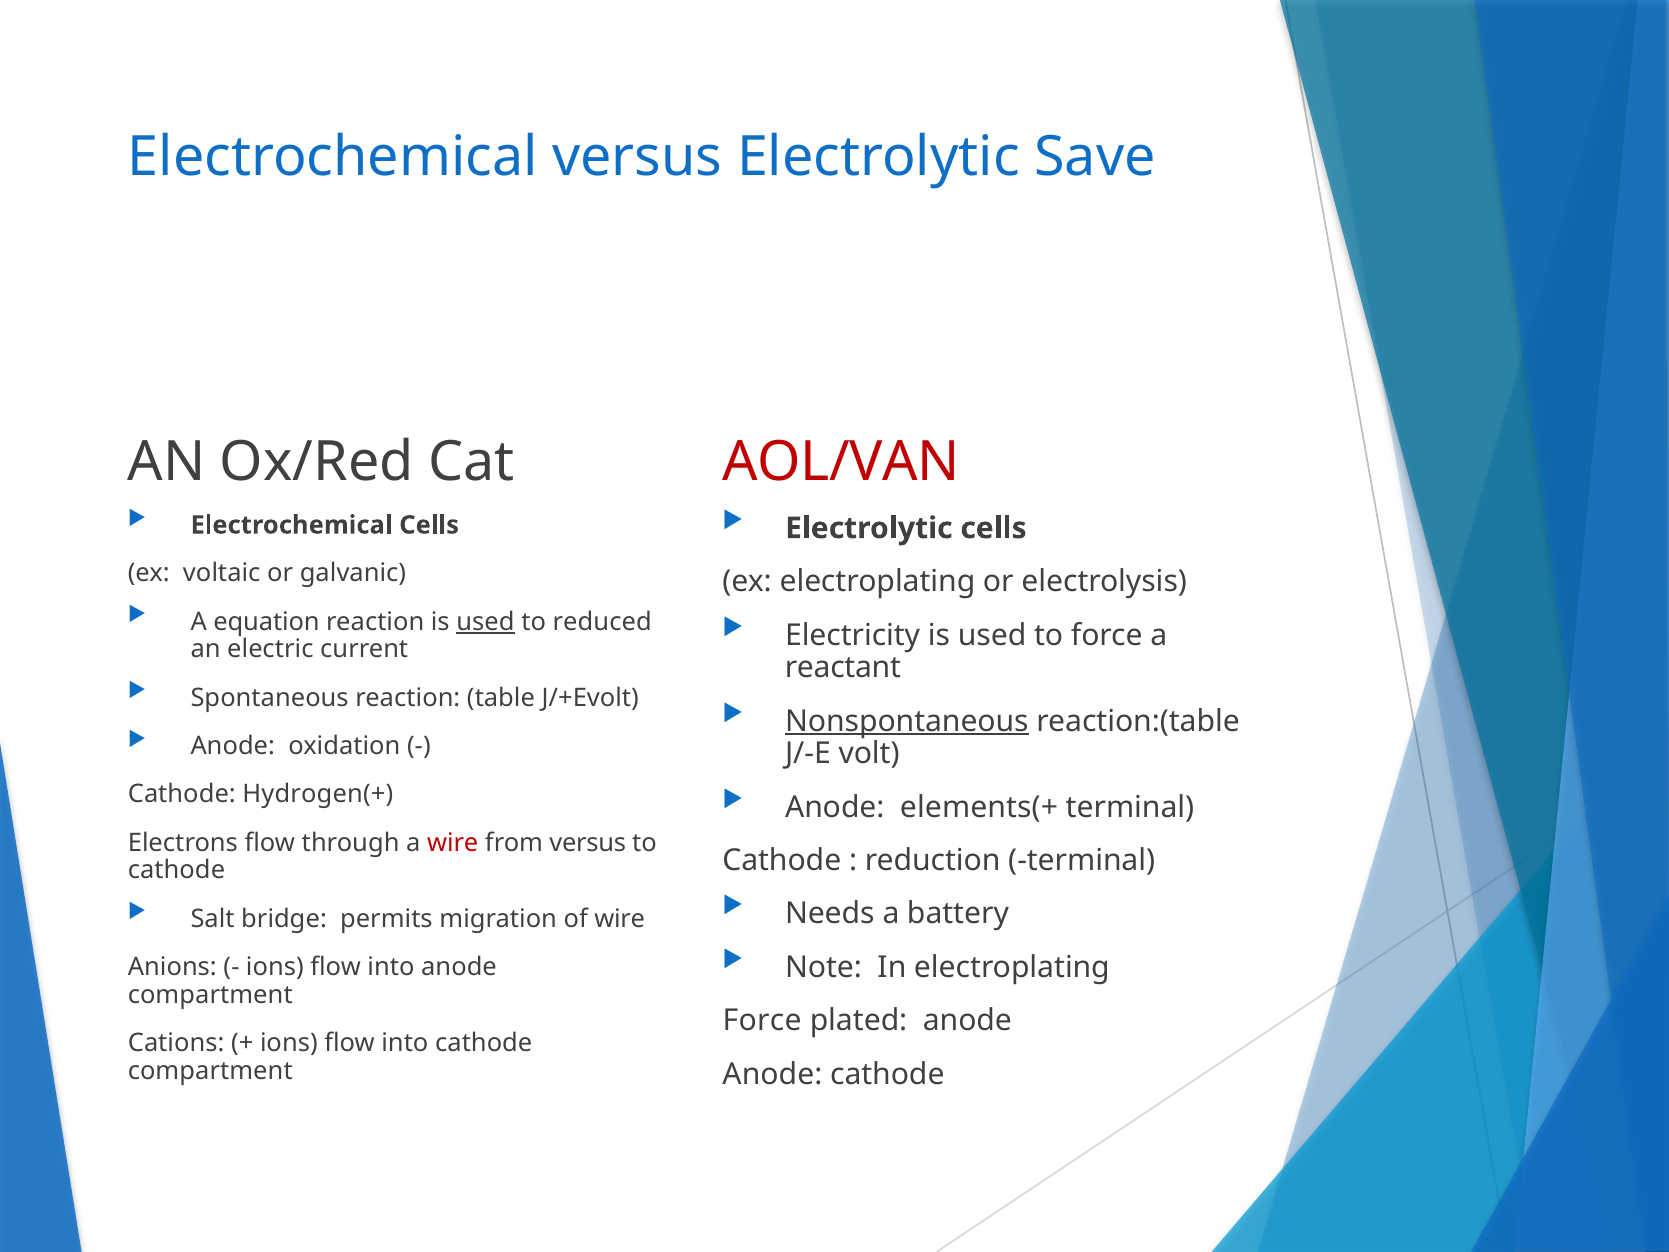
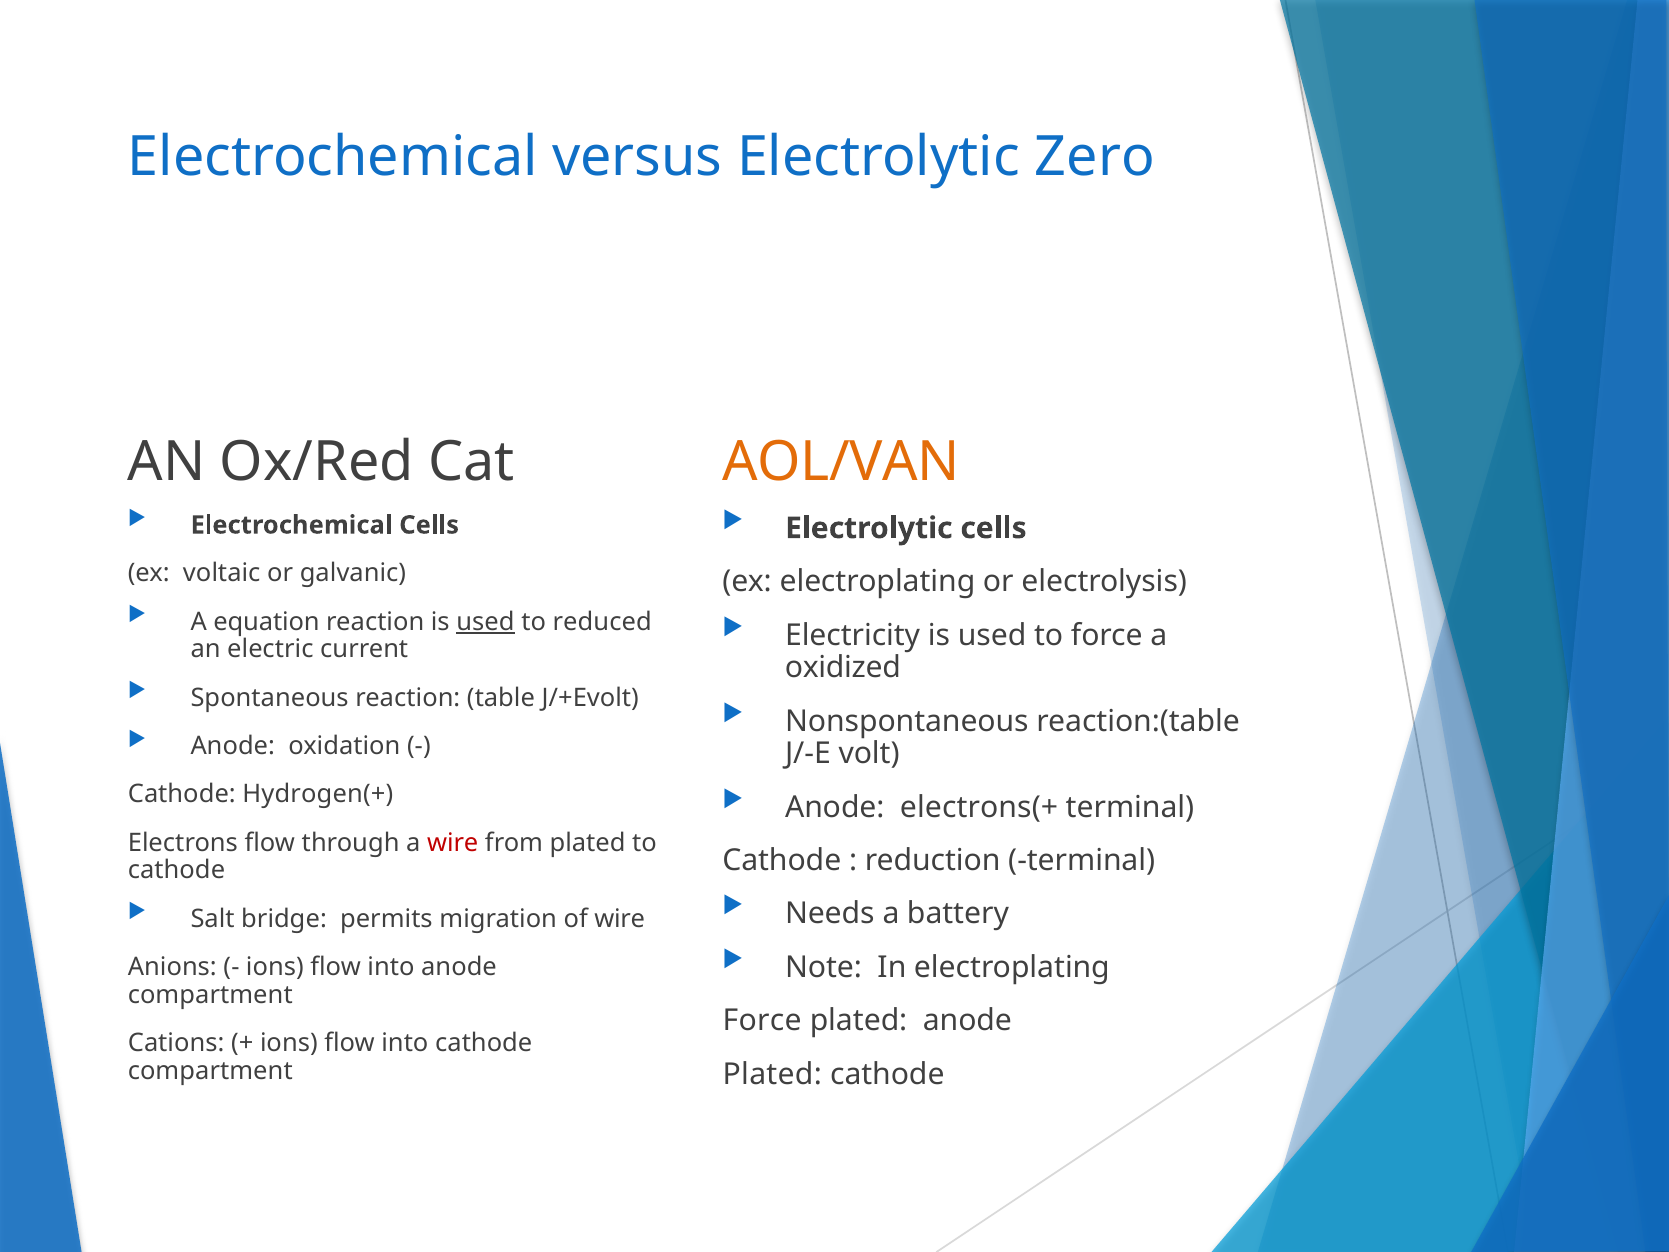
Save: Save -> Zero (1095, 157)
AOL/VAN colour: red -> orange (841, 462)
reactant: reactant -> oxidized (843, 668)
Nonspontaneous underline: present -> none (907, 721)
elements(+: elements(+ -> electrons(+ (979, 807)
from versus: versus -> plated (588, 843)
Anode: Anode -> Plated (772, 1074)
